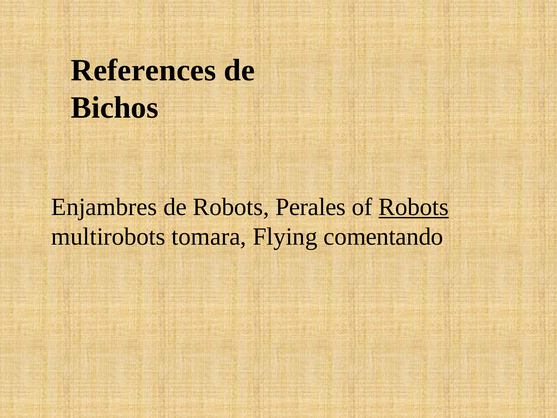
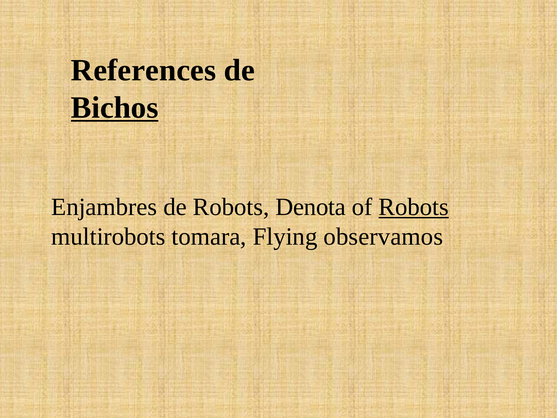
Bichos underline: none -> present (115, 107)
Perales: Perales -> Denota (311, 207)
comentando: comentando -> observamos (383, 237)
